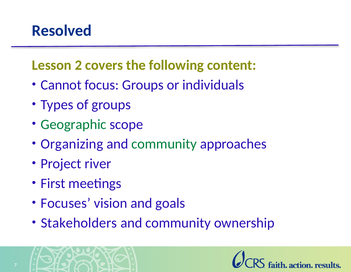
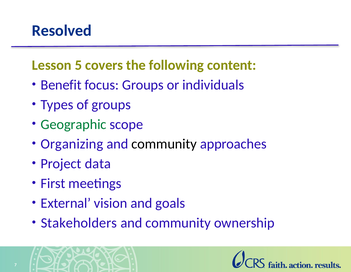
2: 2 -> 5 (78, 65)
Cannot: Cannot -> Benefit (61, 85)
community colour: green -> black (164, 144)
river: river -> data (98, 163)
Focuses: Focuses -> External (66, 203)
